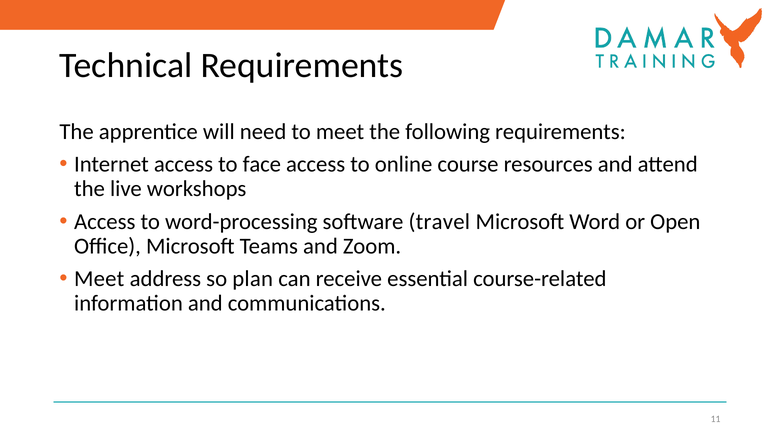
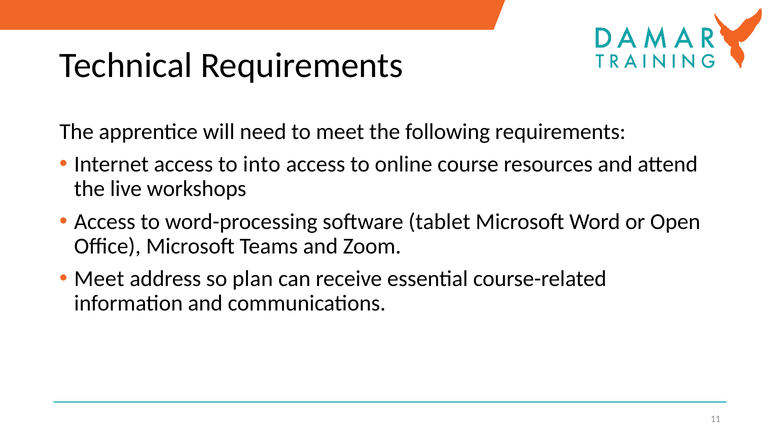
face: face -> into (262, 164)
travel: travel -> tablet (439, 221)
